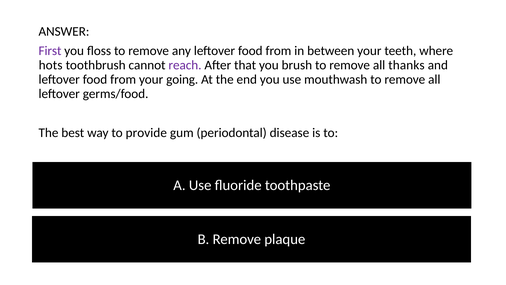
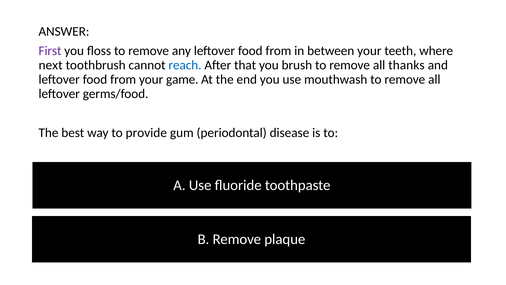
hots: hots -> next (51, 65)
reach colour: purple -> blue (185, 65)
going: going -> game (182, 79)
